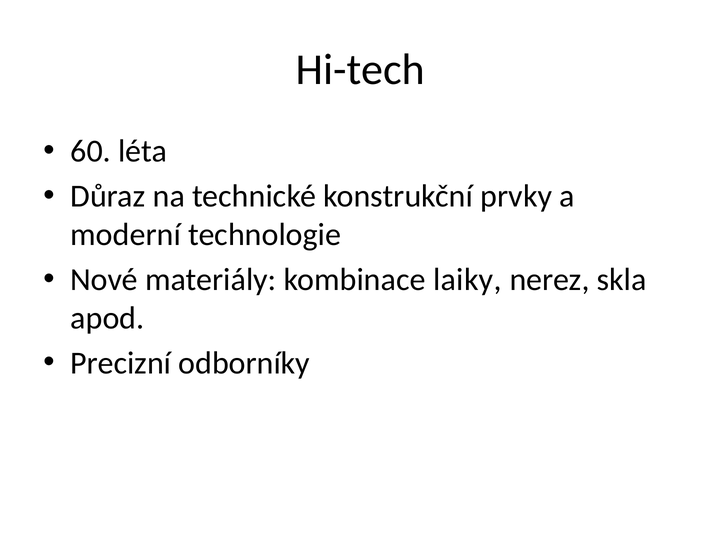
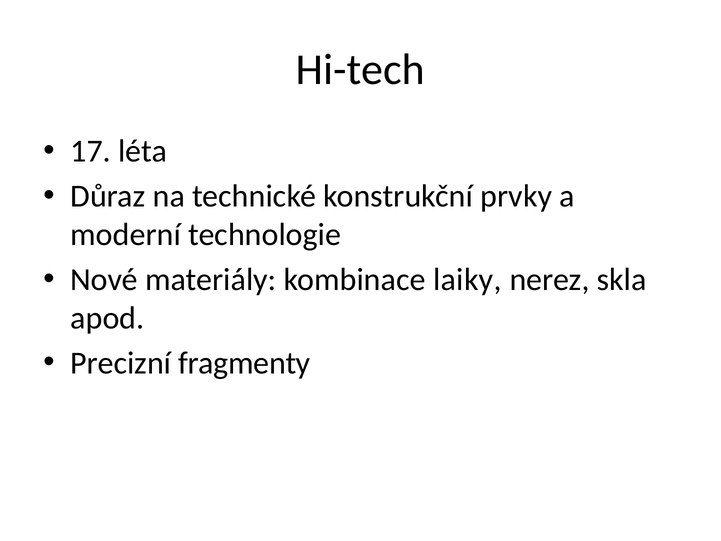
60: 60 -> 17 (91, 151)
odborníky: odborníky -> fragmenty (244, 363)
